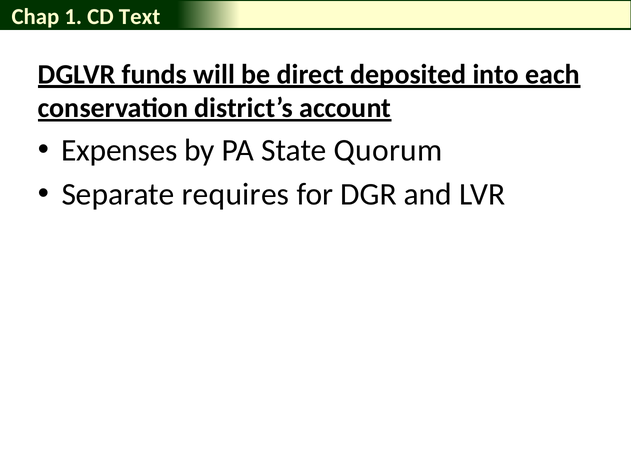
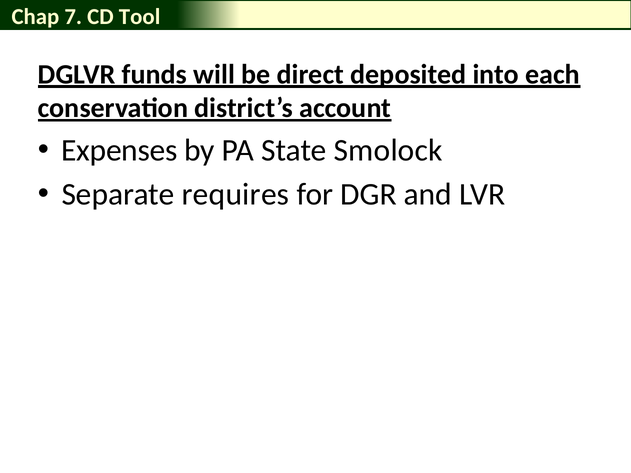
1: 1 -> 7 (73, 17)
Text: Text -> Tool (140, 17)
Quorum: Quorum -> Smolock (388, 151)
